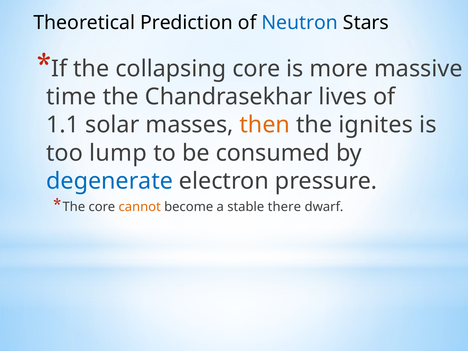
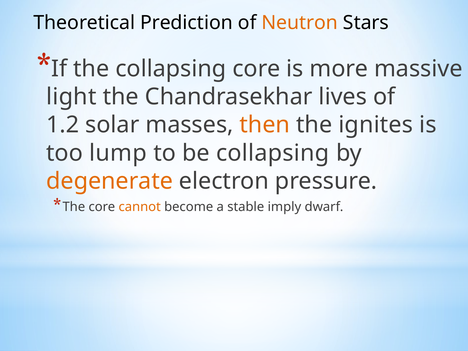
Neutron colour: blue -> orange (300, 23)
time: time -> light (71, 97)
1.1: 1.1 -> 1.2 (63, 125)
be consumed: consumed -> collapsing (273, 153)
degenerate colour: blue -> orange (110, 181)
there: there -> imply (284, 207)
